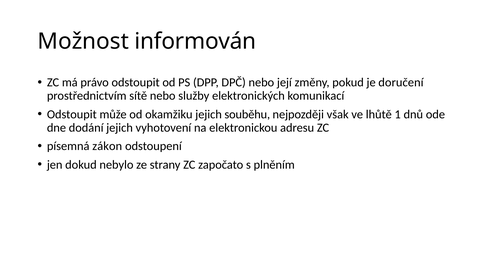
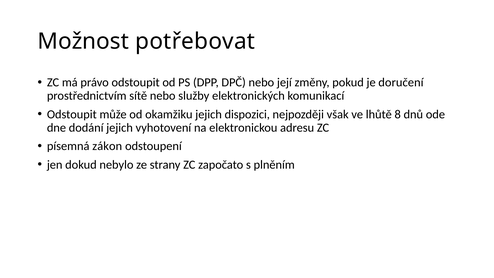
informován: informován -> potřebovat (195, 41)
souběhu: souběhu -> dispozici (247, 114)
1: 1 -> 8 (398, 114)
